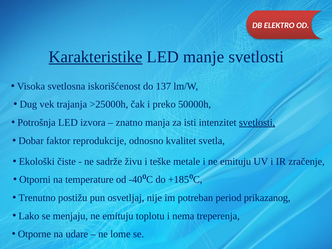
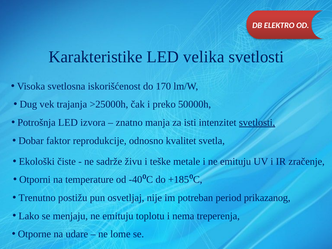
Karakteristike underline: present -> none (96, 57)
manje: manje -> velika (204, 57)
137: 137 -> 170 (163, 86)
